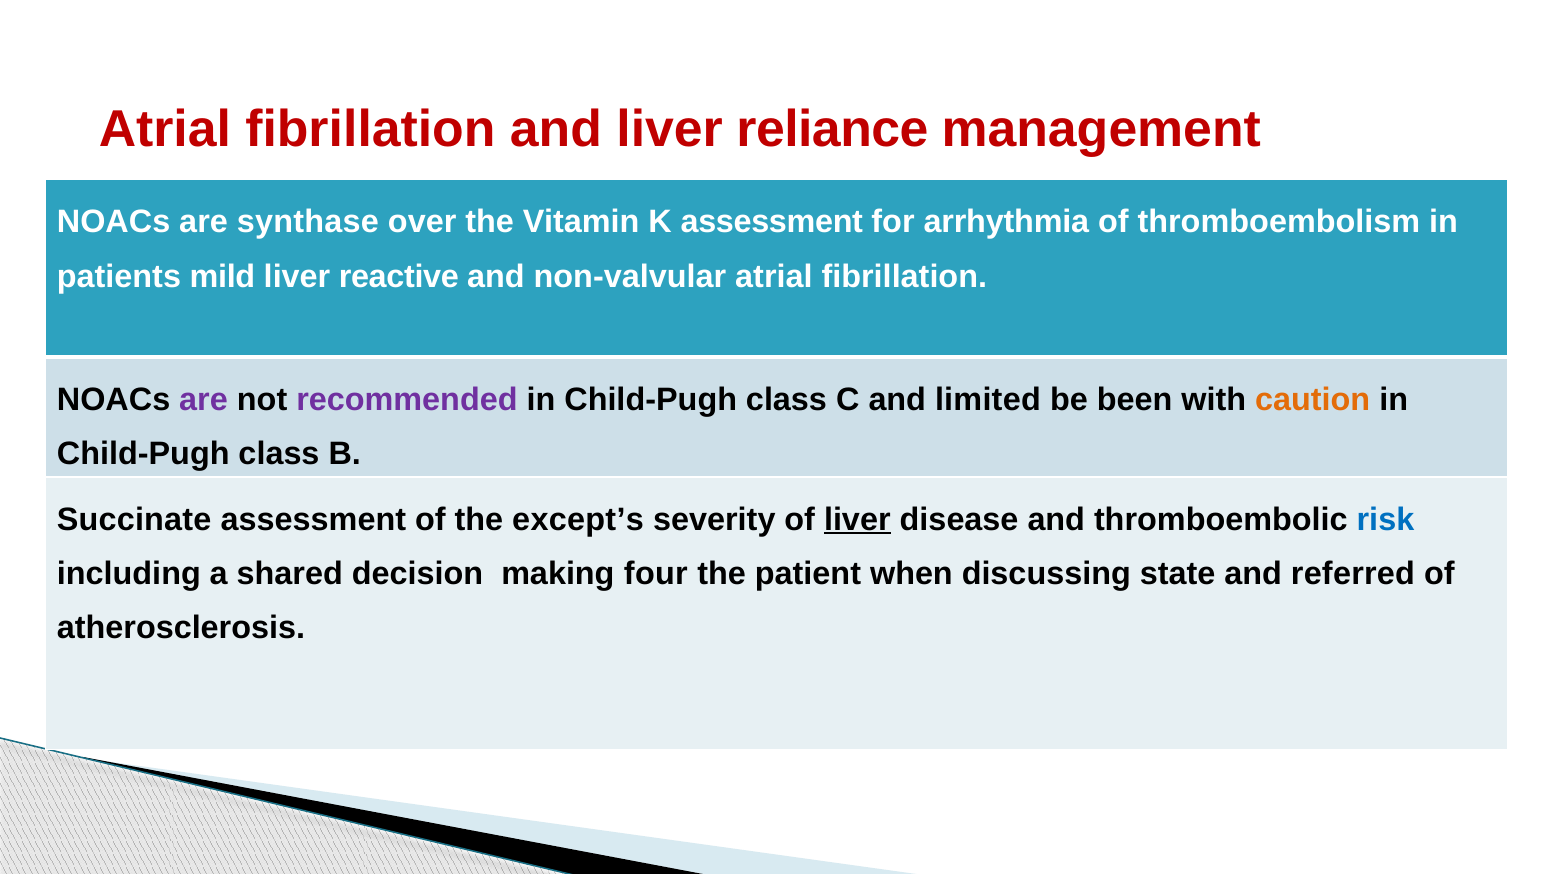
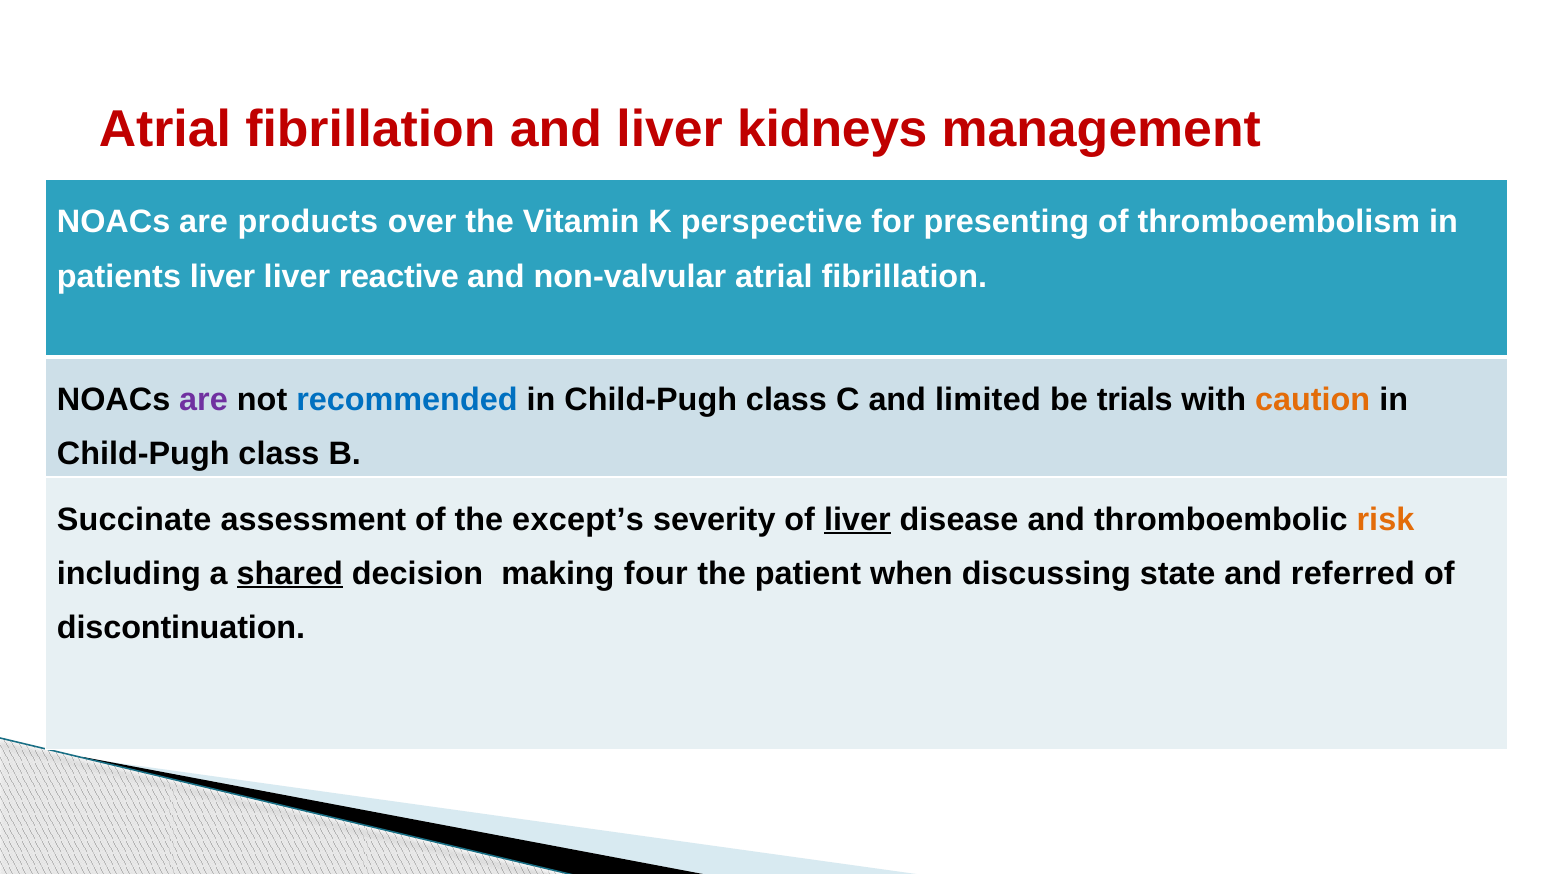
reliance: reliance -> kidneys (832, 129)
synthase: synthase -> products (308, 222)
K assessment: assessment -> perspective (772, 222)
arrhythmia: arrhythmia -> presenting (1006, 222)
patients mild: mild -> liver (222, 276)
recommended colour: purple -> blue (407, 399)
been: been -> trials (1135, 399)
risk colour: blue -> orange (1385, 519)
shared underline: none -> present (290, 573)
atherosclerosis: atherosclerosis -> discontinuation (181, 627)
